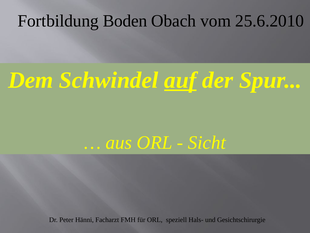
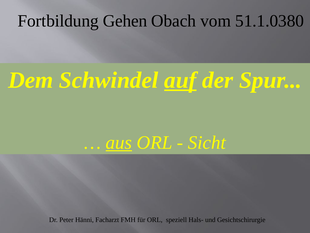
Boden: Boden -> Gehen (125, 21)
25.6.2010: 25.6.2010 -> 51.1.0380 (270, 21)
aus underline: none -> present (119, 142)
